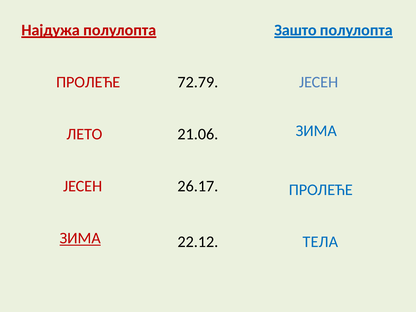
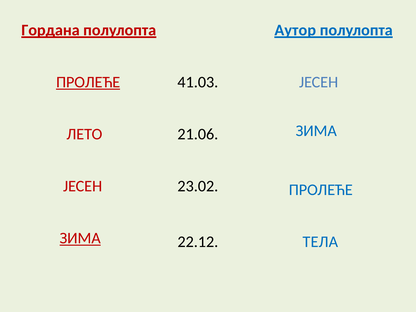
Најдужа: Најдужа -> Гордана (51, 30)
Зашто: Зашто -> Аутор (295, 30)
ПРОЛЕЋЕ underline: none -> present (88, 82)
72.79: 72.79 -> 41.03 (198, 82)
26.17: 26.17 -> 23.02 (198, 186)
